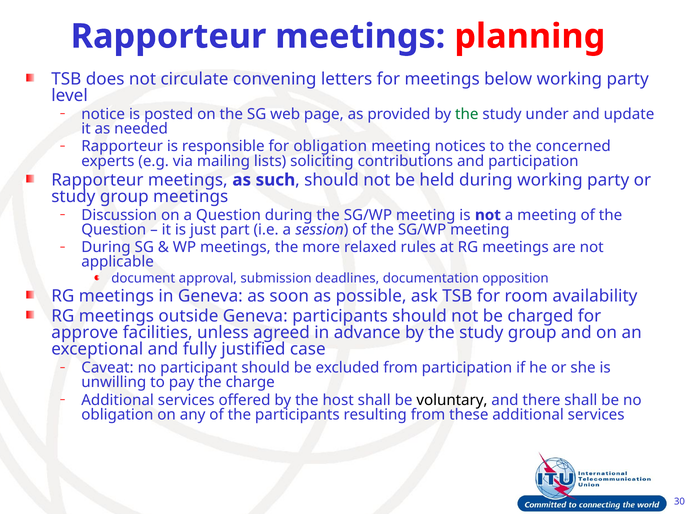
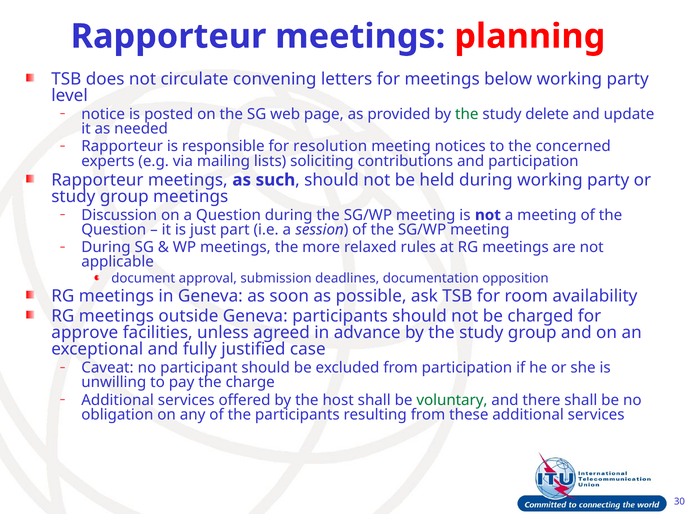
under: under -> delete (547, 114)
for obligation: obligation -> resolution (330, 146)
voluntary colour: black -> green (452, 400)
